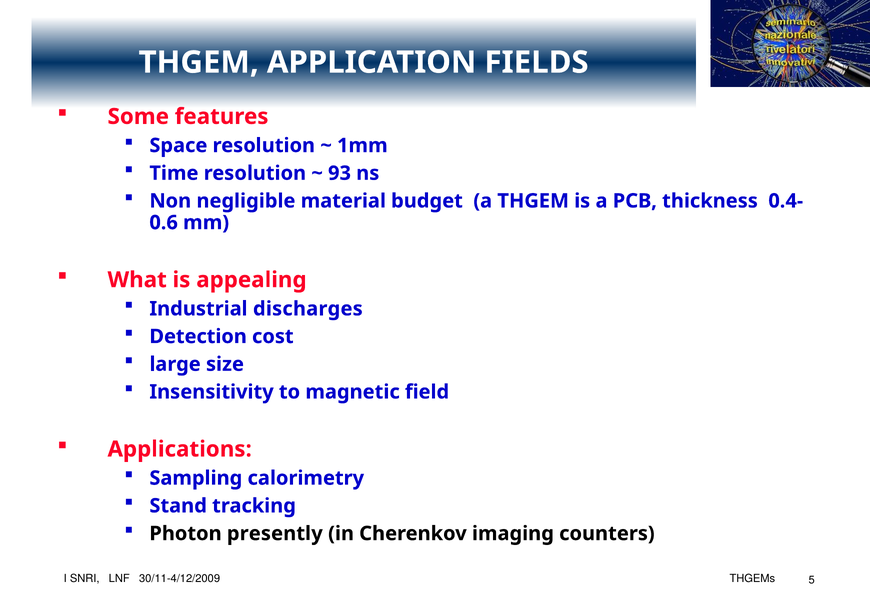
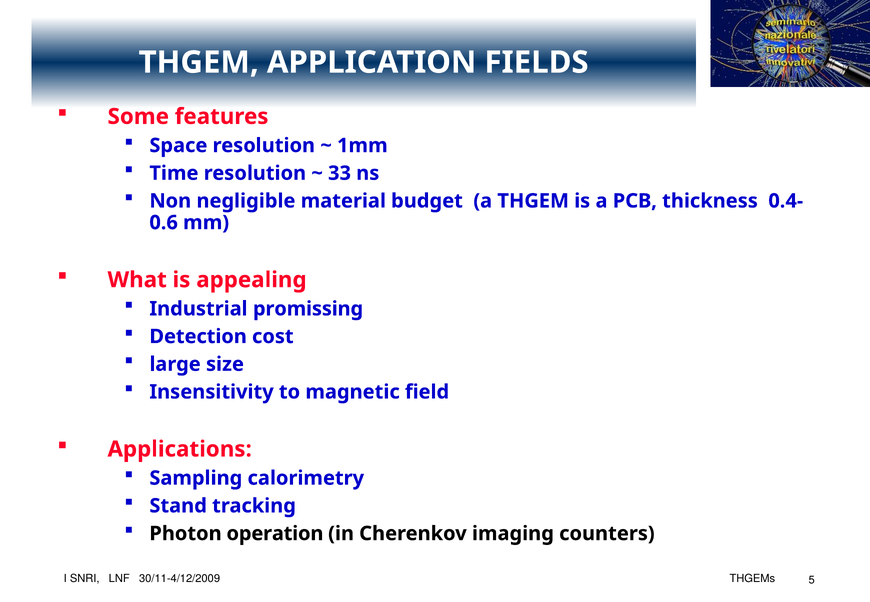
93: 93 -> 33 (340, 173)
discharges: discharges -> promissing (308, 309)
presently: presently -> operation (275, 534)
